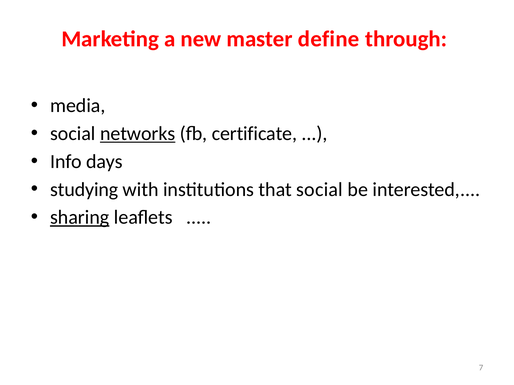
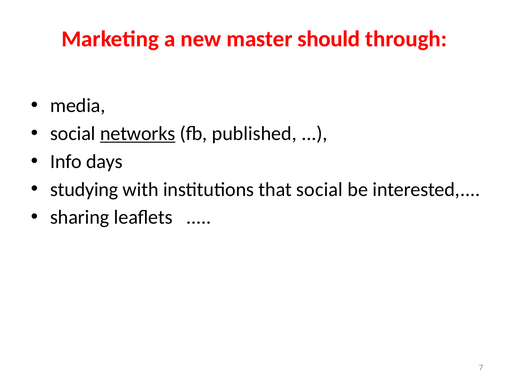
define: define -> should (329, 39)
certificate: certificate -> published (254, 134)
sharing underline: present -> none (80, 218)
